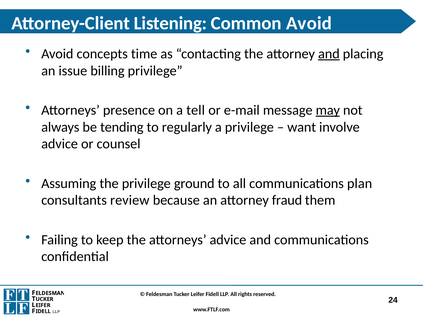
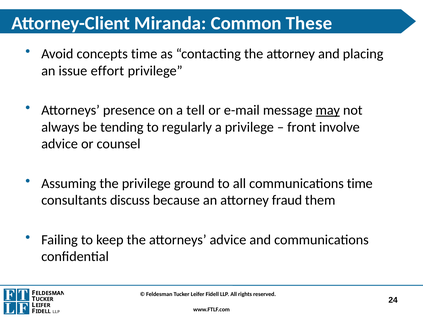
Listening: Listening -> Miranda (170, 23)
Common Avoid: Avoid -> These (309, 23)
and underline: present -> none (329, 54)
billing: billing -> effort (107, 71)
want: want -> front (302, 127)
communications plan: plan -> time (360, 184)
review: review -> discuss (130, 200)
